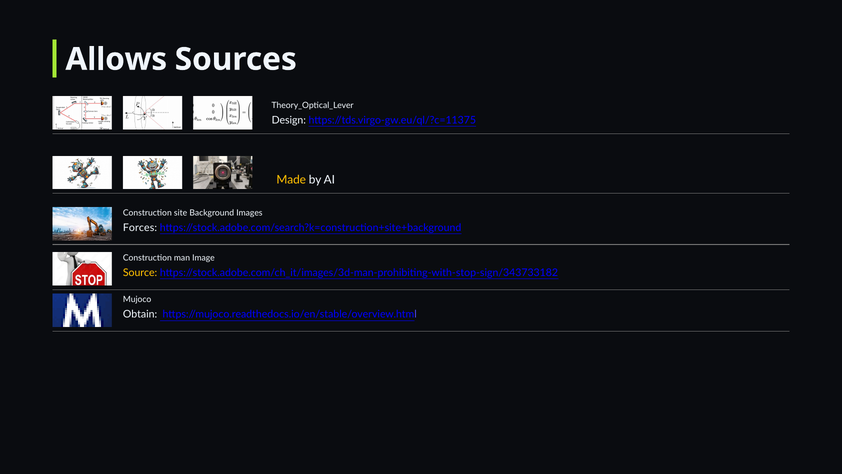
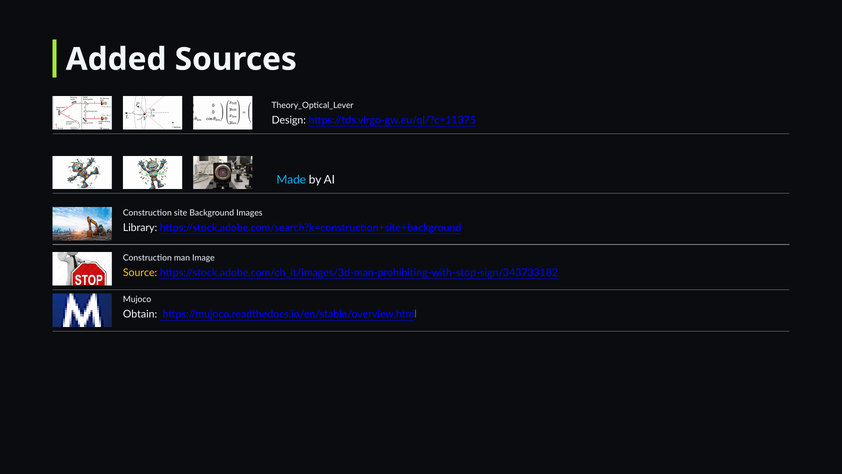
Allows: Allows -> Added (116, 59)
Made colour: yellow -> light blue (291, 180)
Forces: Forces -> Library (140, 228)
